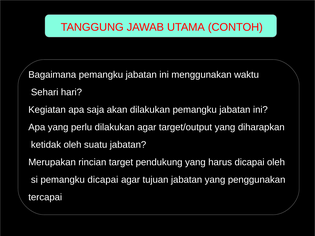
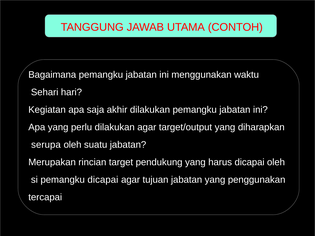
akan: akan -> akhir (117, 110)
ketidak: ketidak -> serupa (46, 145)
